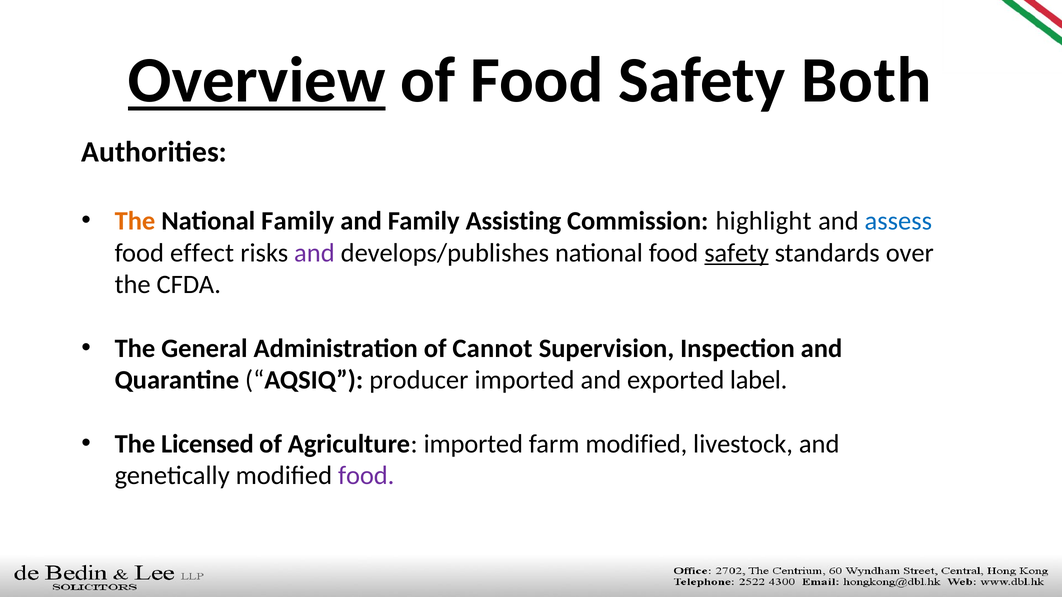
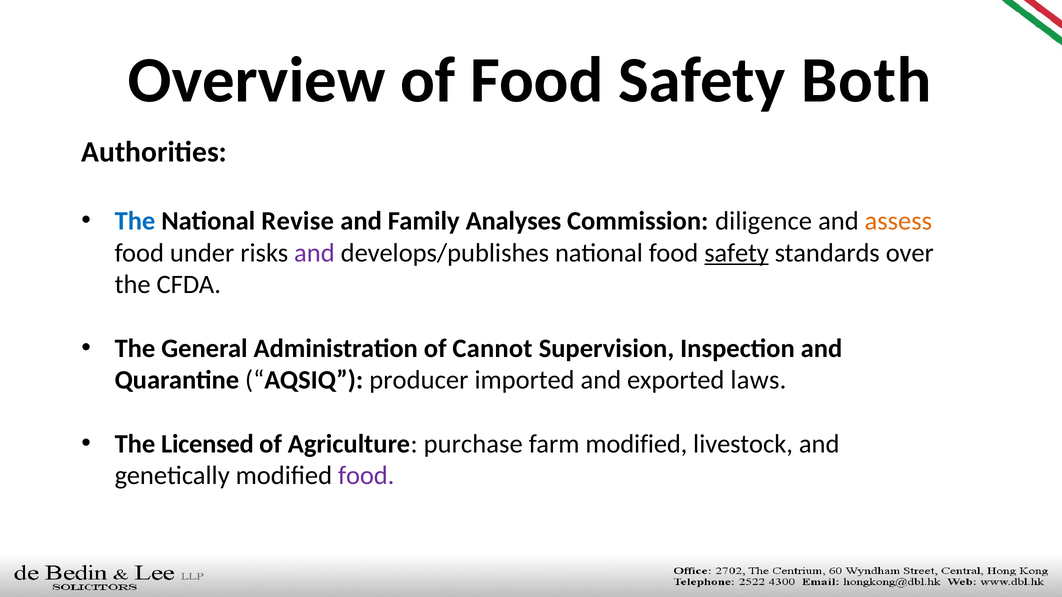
Overview underline: present -> none (257, 81)
The colour: orange -> blue (135, 221)
National Family: Family -> Revise (298, 221)
Assisting: Assisting -> Analyses (513, 221)
highlight: highlight -> diligence (764, 221)
assess colour: blue -> orange (898, 221)
effect: effect -> under (202, 253)
label: label -> laws (758, 380)
Agriculture imported: imported -> purchase (473, 444)
